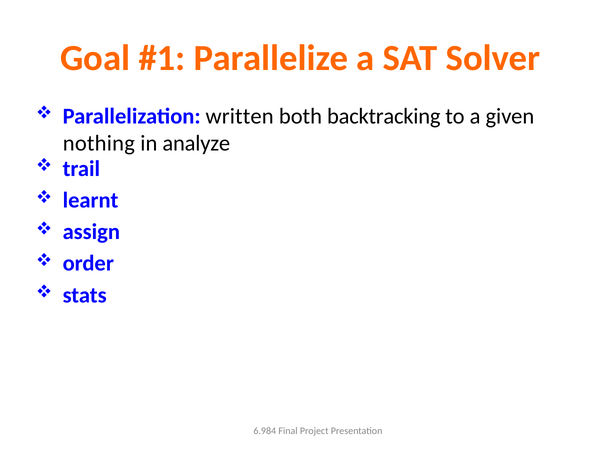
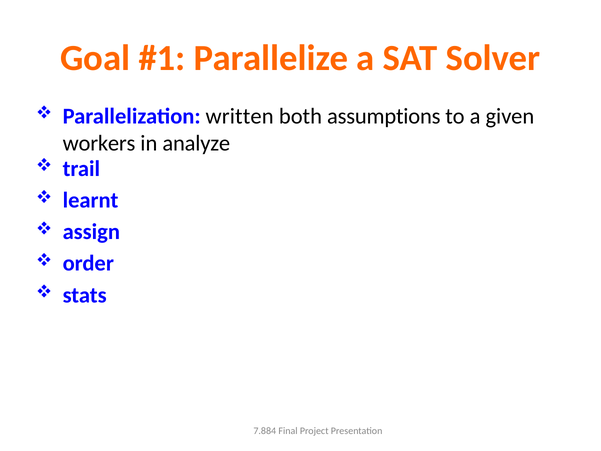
backtracking: backtracking -> assumptions (384, 116)
nothing: nothing -> workers (99, 143)
6.984: 6.984 -> 7.884 (265, 430)
